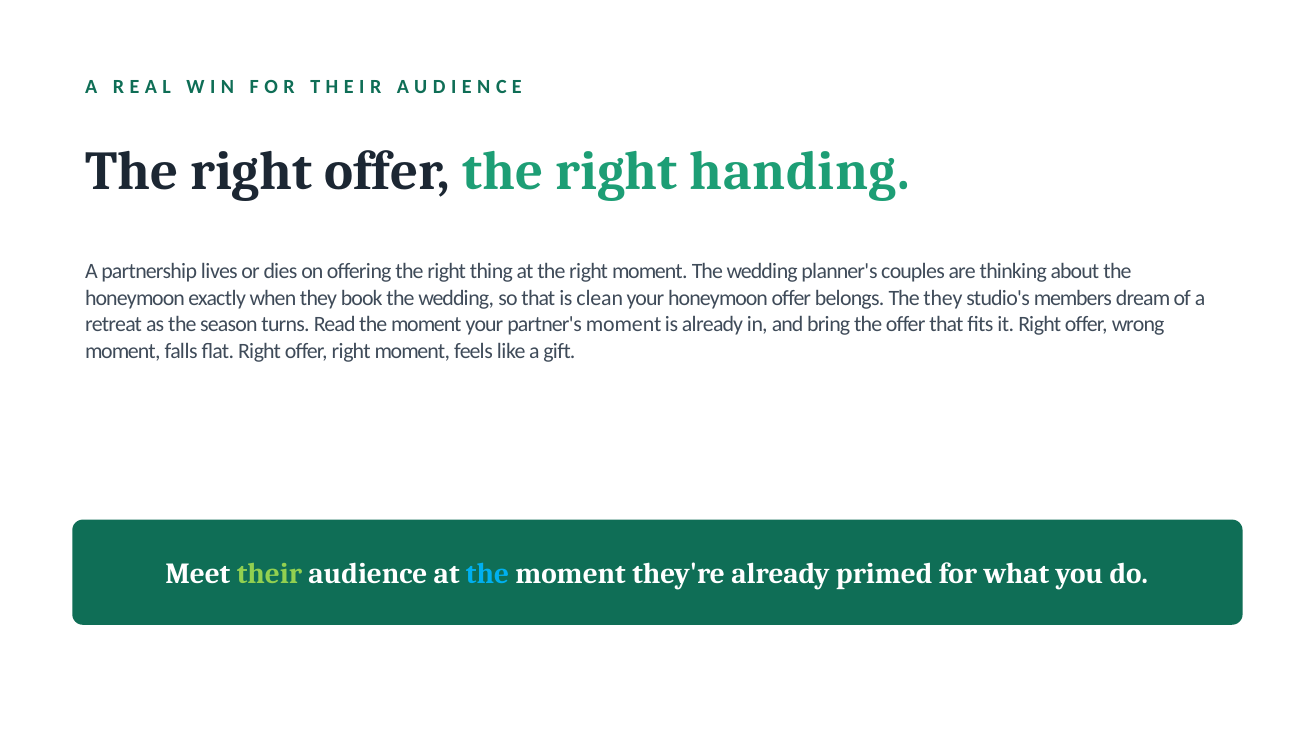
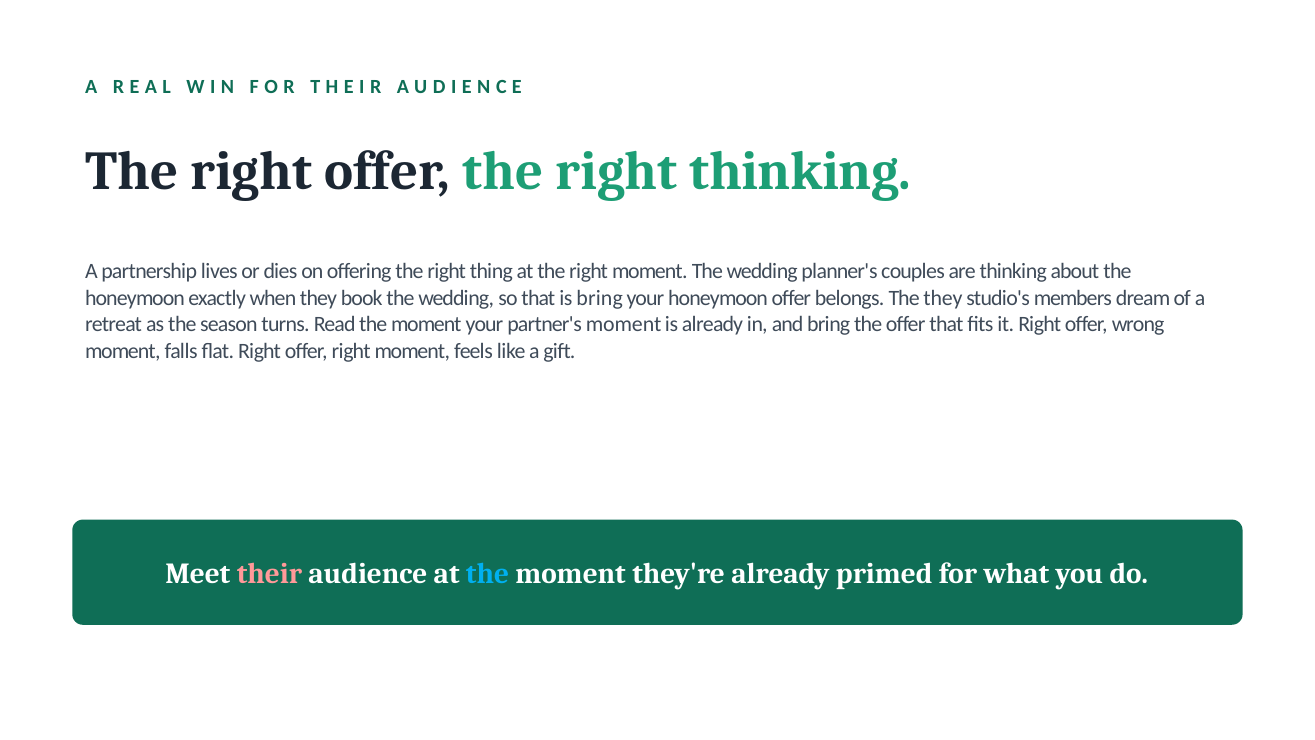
right handing: handing -> thinking (800, 171)
is clean: clean -> bring (600, 298)
their colour: light green -> pink (269, 574)
